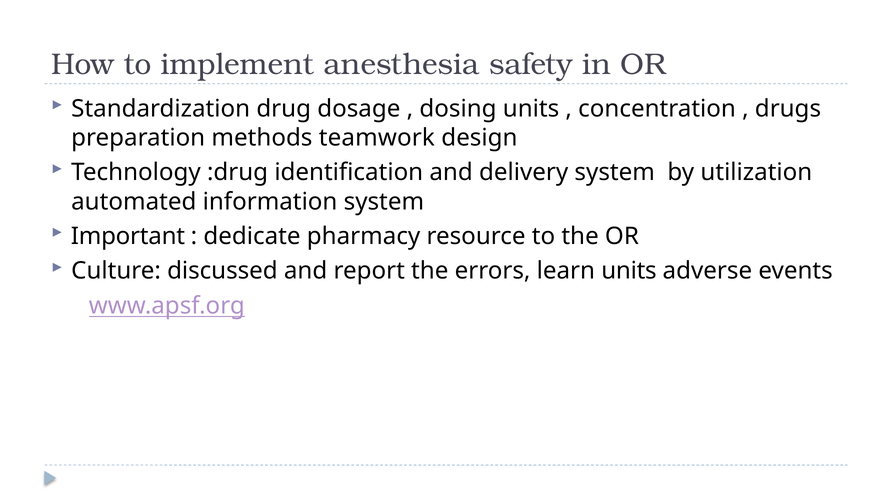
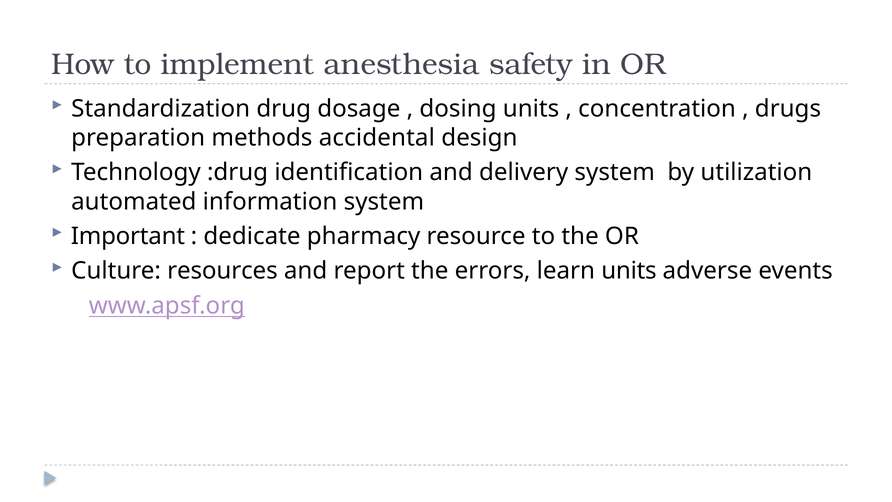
teamwork: teamwork -> accidental (377, 138)
discussed: discussed -> resources (222, 271)
